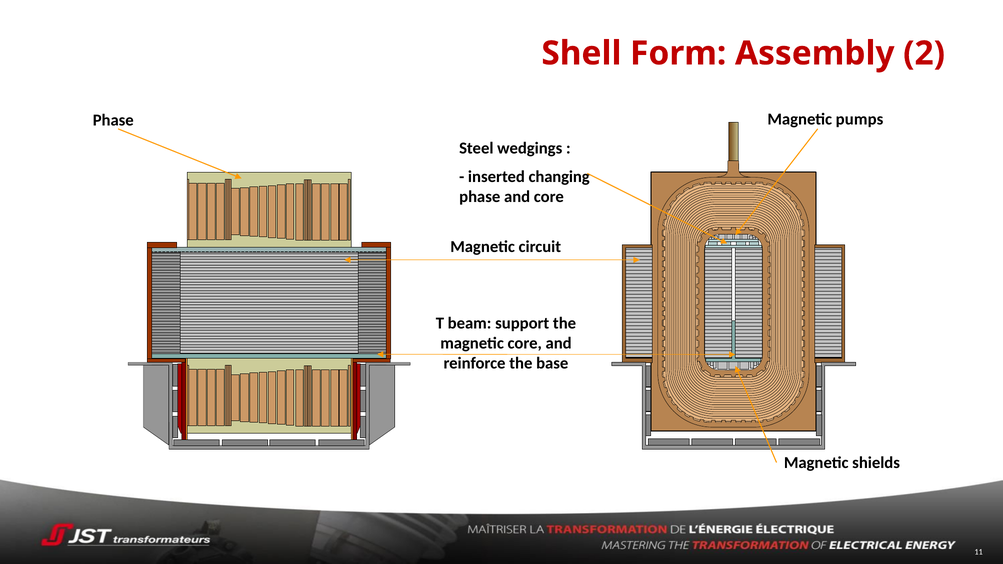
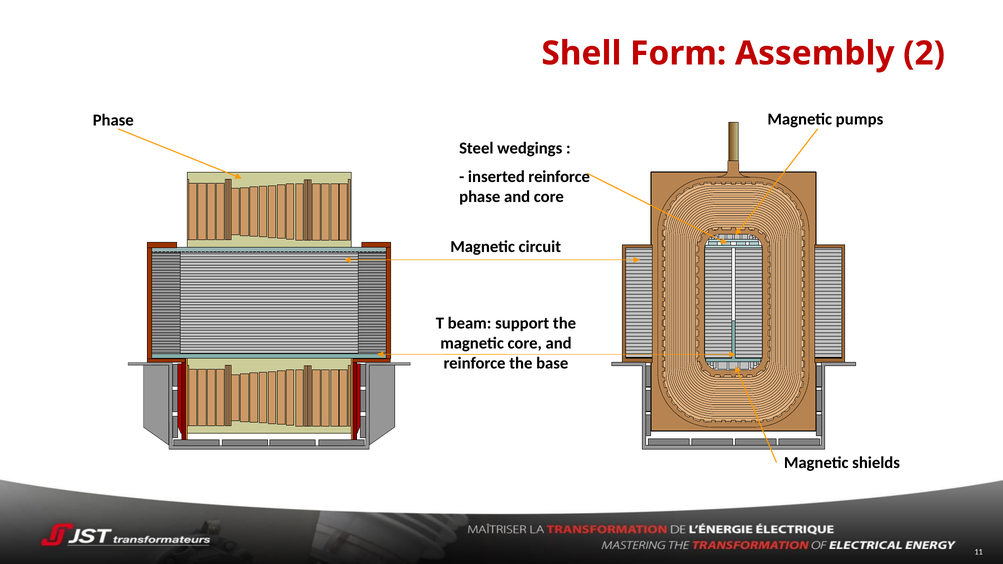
inserted changing: changing -> reinforce (559, 177)
